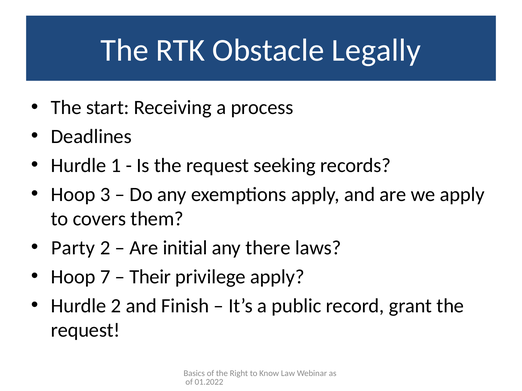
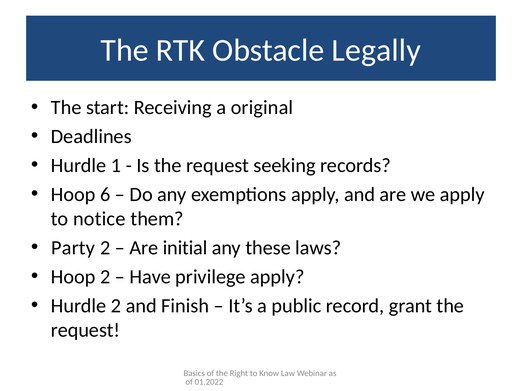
process: process -> original (262, 108)
3: 3 -> 6 (105, 195)
covers: covers -> notice (99, 219)
there: there -> these (268, 248)
Hoop 7: 7 -> 2 (105, 277)
Their: Their -> Have (150, 277)
